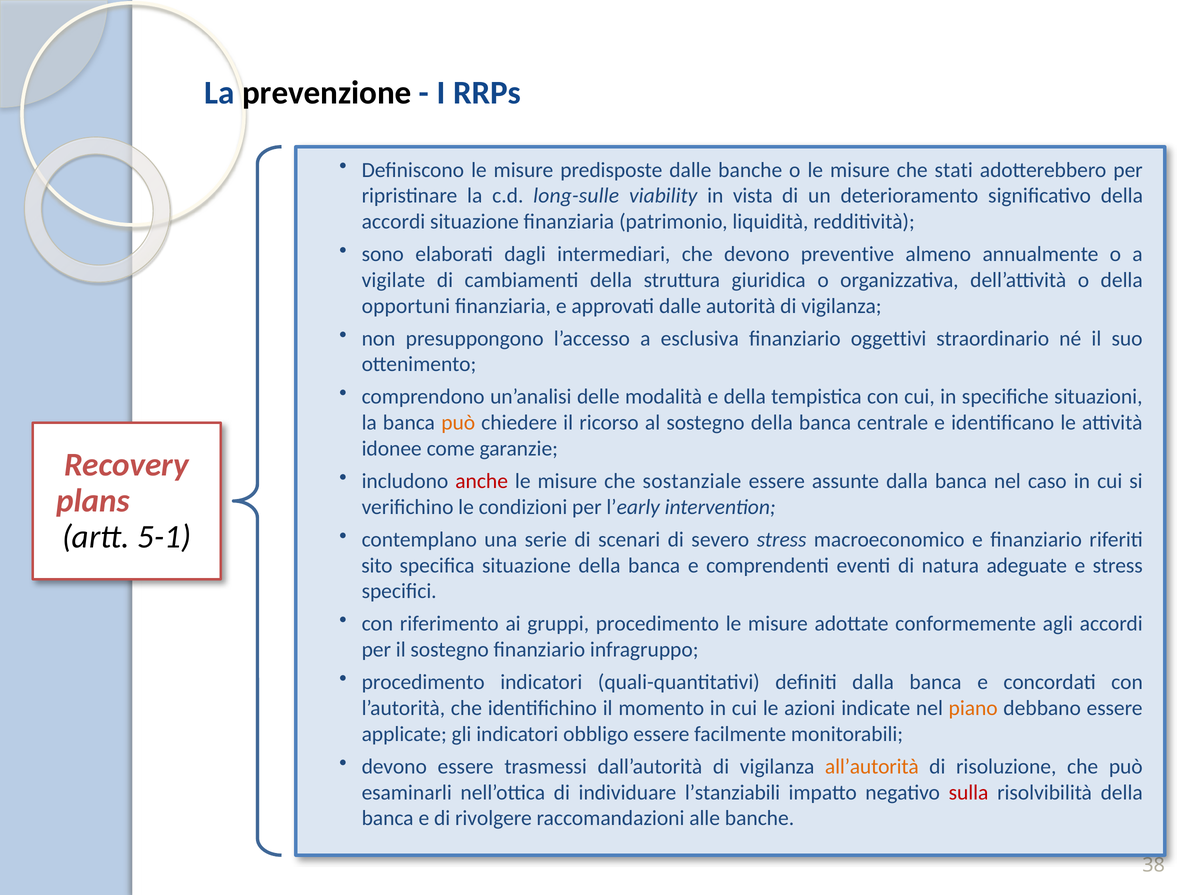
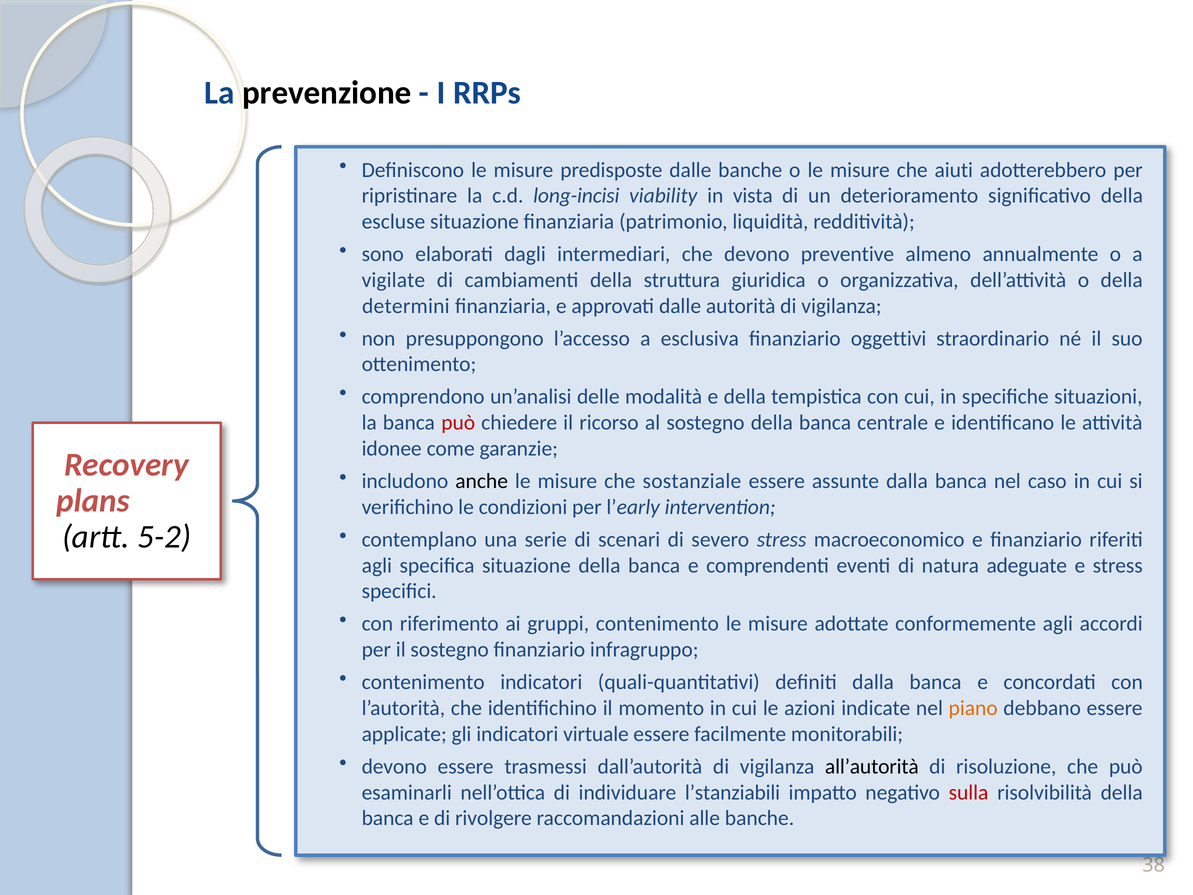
stati: stati -> aiuti (954, 170)
long-sulle: long-sulle -> long-incisi (576, 196)
accordi: accordi -> escluse (393, 222)
opportuni: opportuni -> determini (406, 306)
può colour: orange -> red (458, 423)
anche colour: red -> black (482, 481)
5-1: 5-1 -> 5-2 (164, 536)
sito: sito -> agli (377, 565)
gruppi procedimento: procedimento -> contenimento (657, 624)
procedimento: procedimento -> contenimento (423, 682)
obbligo: obbligo -> virtuale (596, 734)
all’autorità colour: orange -> black (872, 766)
